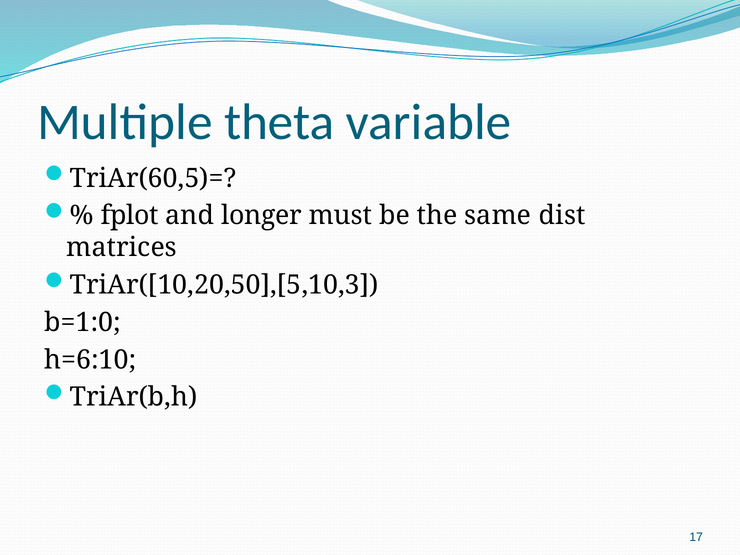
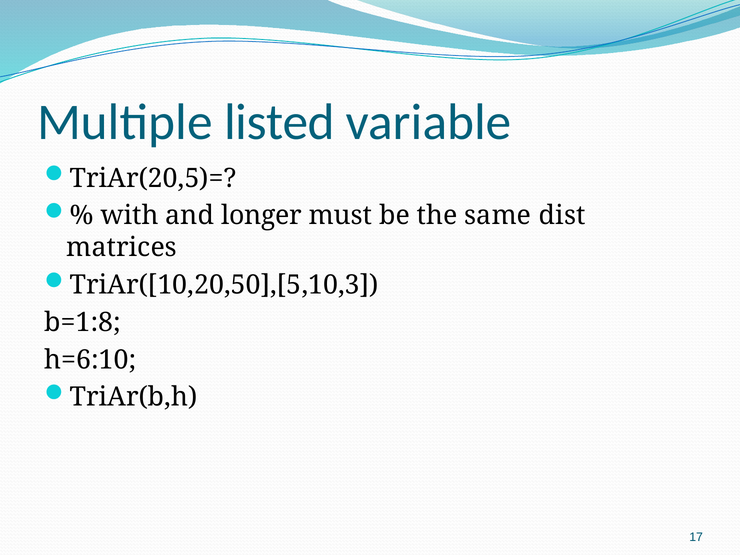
theta: theta -> listed (279, 122)
TriAr(60,5)=: TriAr(60,5)= -> TriAr(20,5)= (153, 178)
fplot: fplot -> with (130, 216)
b=1:0: b=1:0 -> b=1:8 (83, 322)
